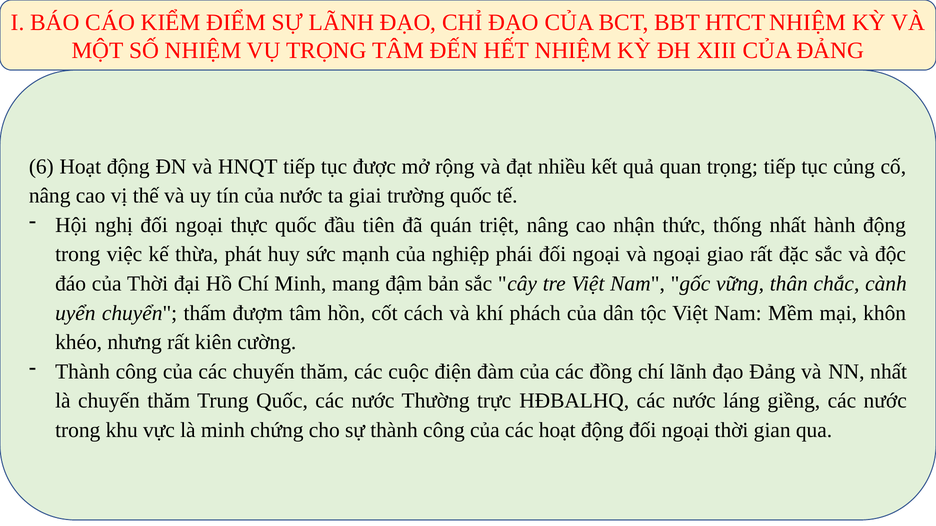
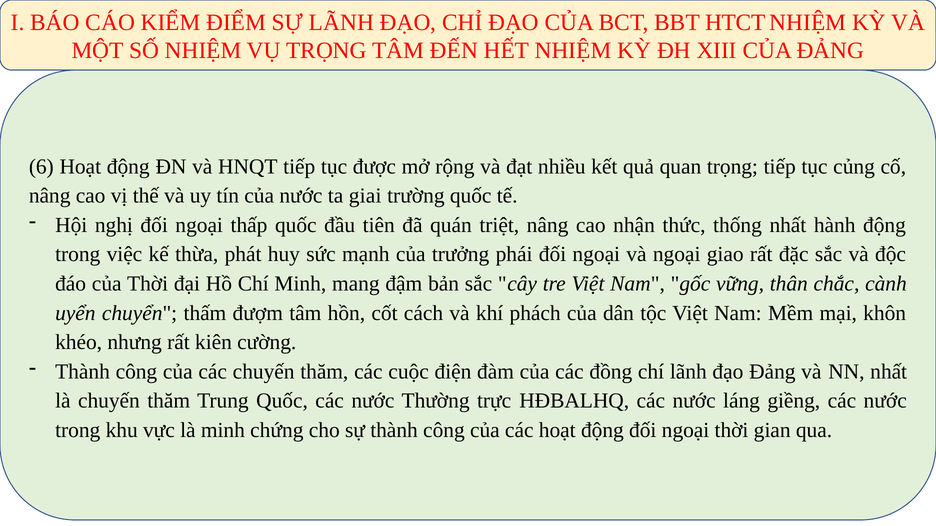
thực: thực -> thấp (249, 225)
nghiệp: nghiệp -> trưởng (461, 255)
